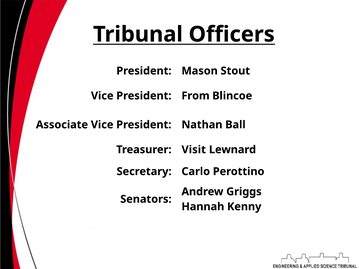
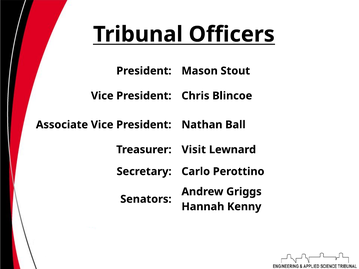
From: From -> Chris (195, 96)
